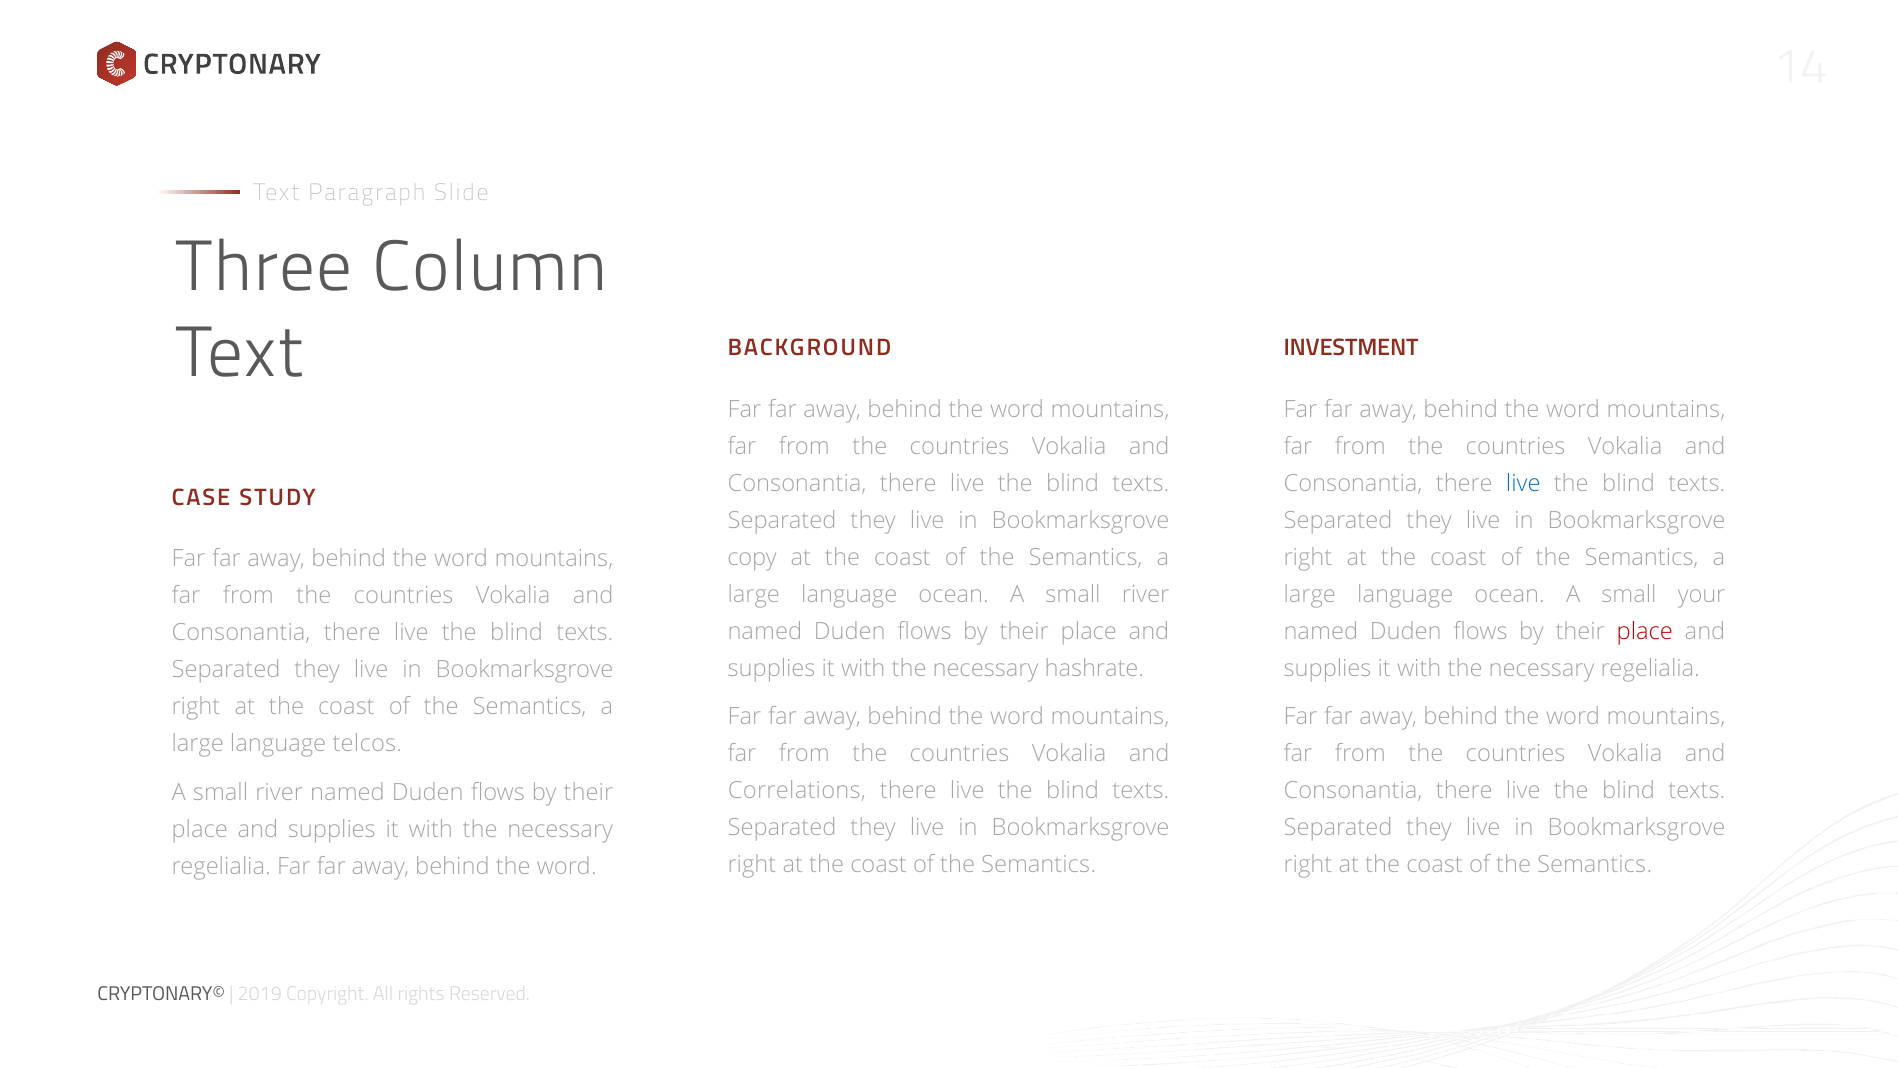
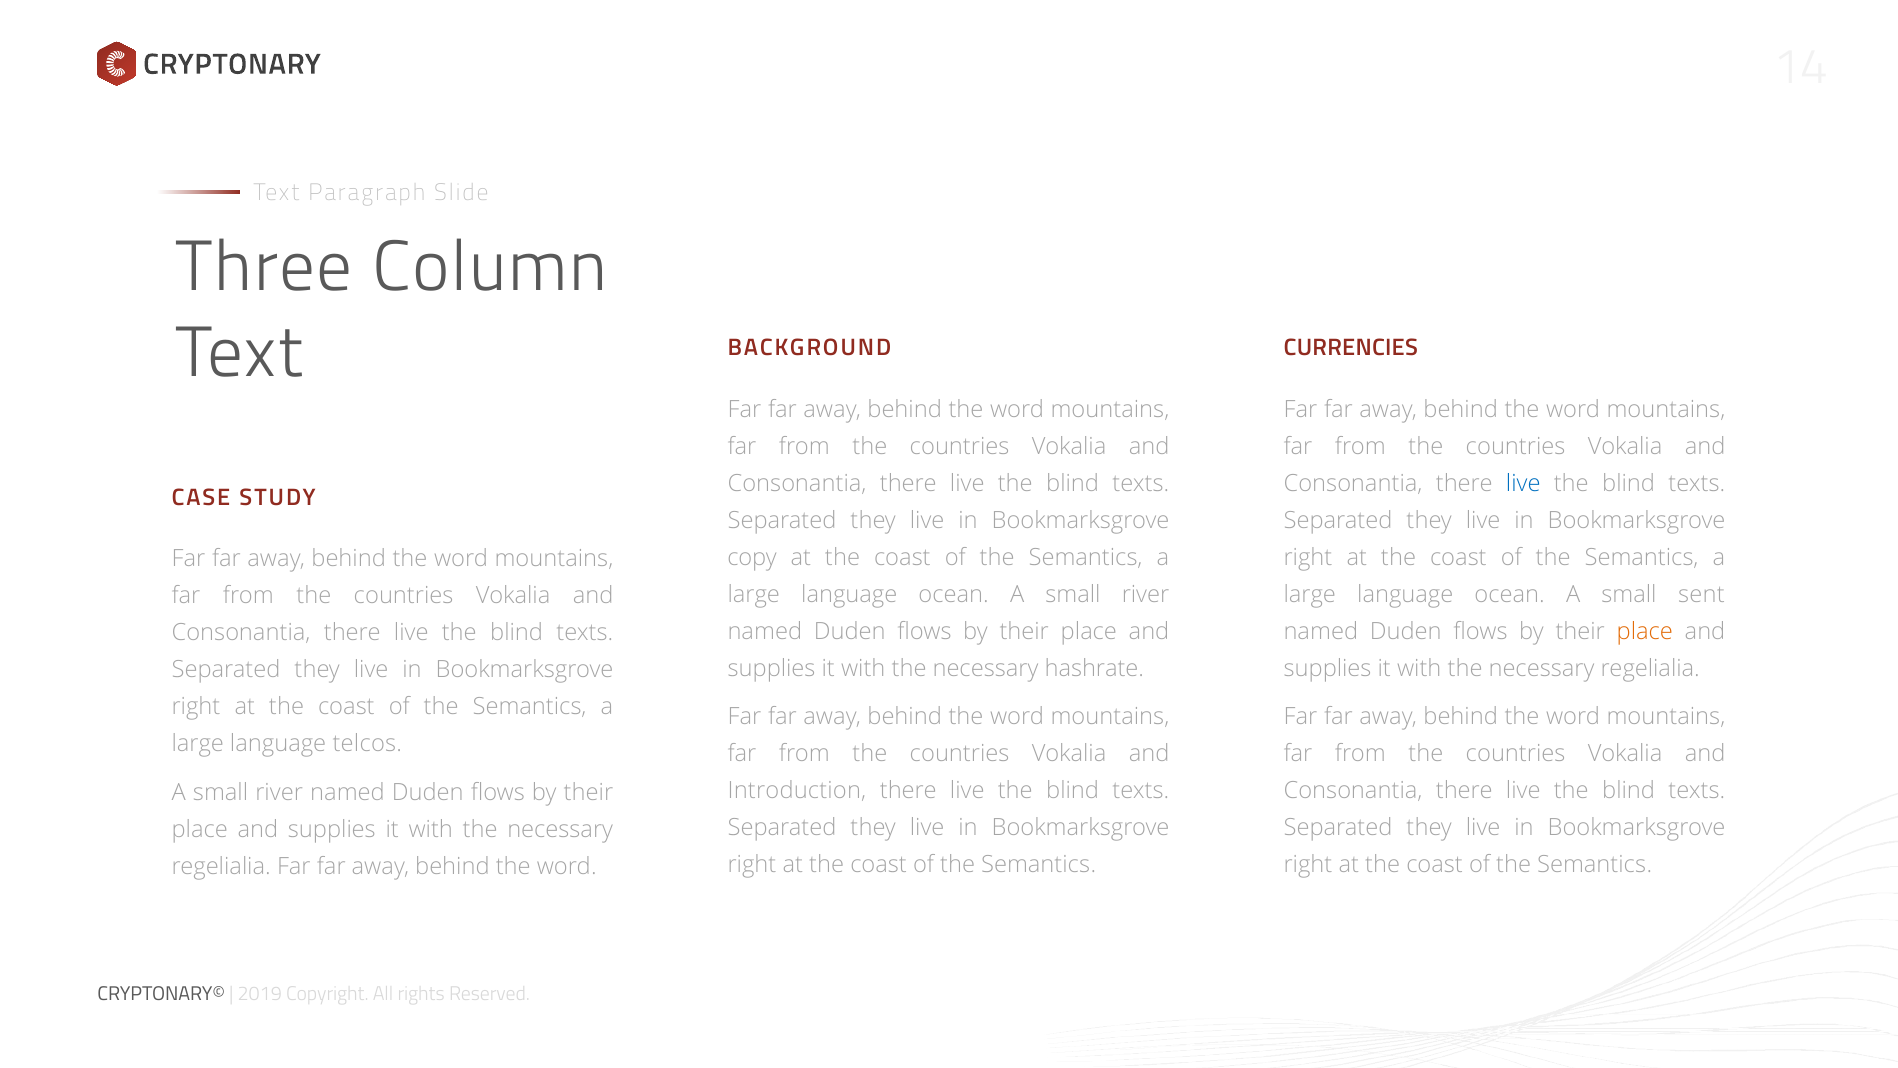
INVESTMENT: INVESTMENT -> CURRENCIES (1351, 348)
your: your -> sent (1701, 594)
place colour: red -> orange (1645, 631)
Correlations: Correlations -> Introduction (797, 791)
